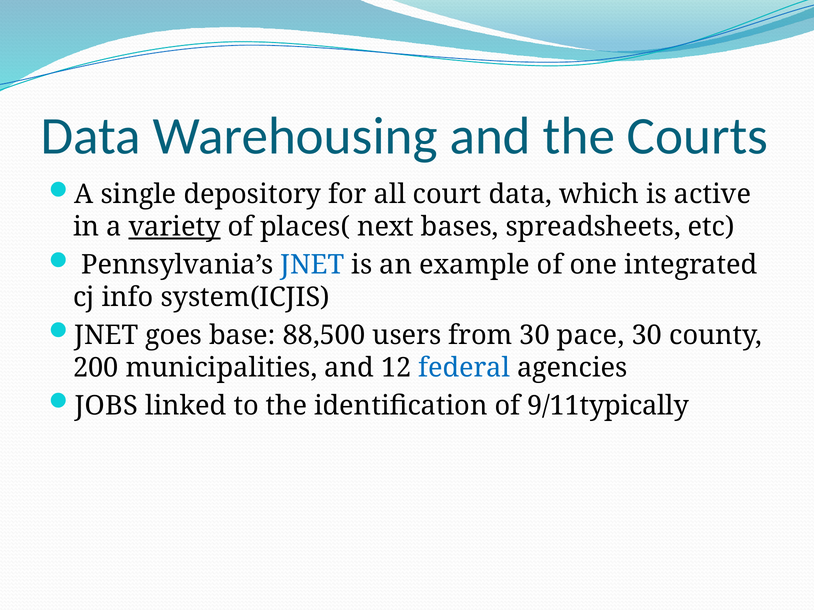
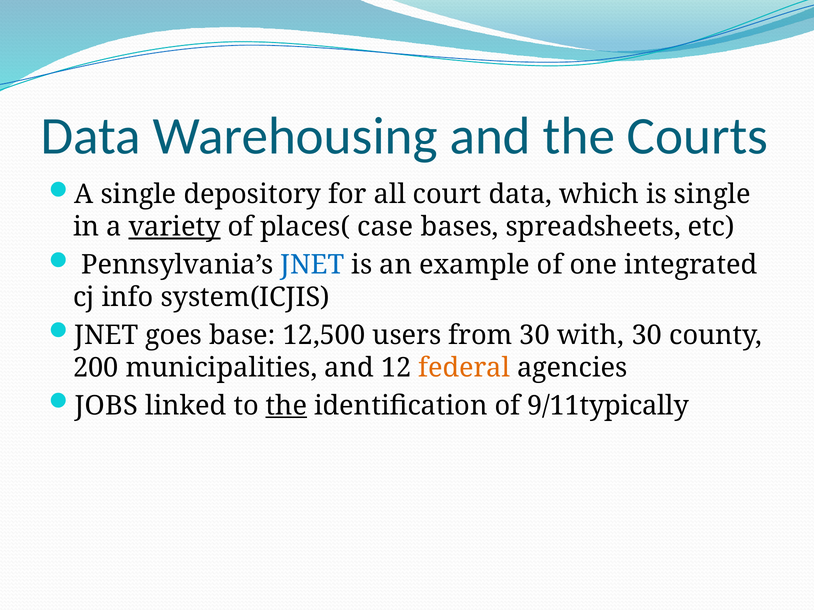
is active: active -> single (712, 194)
next: next -> case (385, 227)
88,500: 88,500 -> 12,500 (324, 336)
pace: pace -> with (591, 336)
federal colour: blue -> orange (464, 368)
the underline: none -> present (286, 406)
